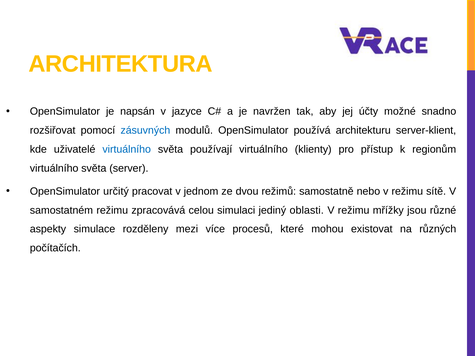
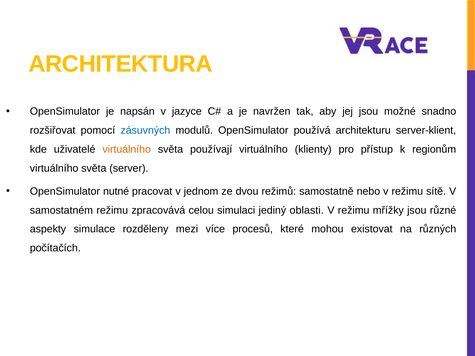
jej účty: účty -> jsou (369, 112)
virtuálního colour: blue -> orange (127, 150)
určitý: určitý -> nutné (116, 191)
